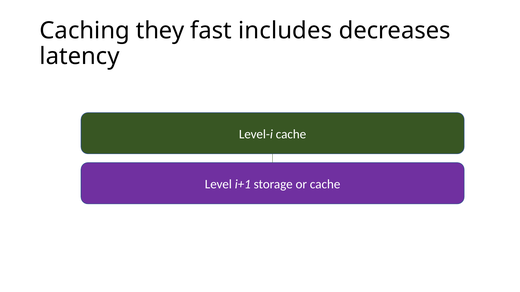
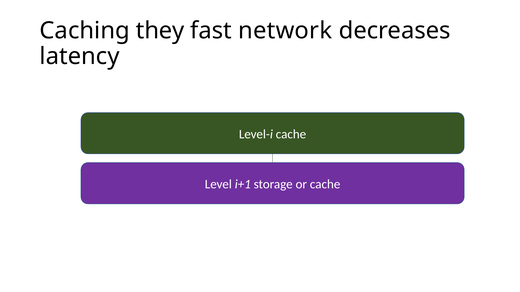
includes: includes -> network (285, 31)
